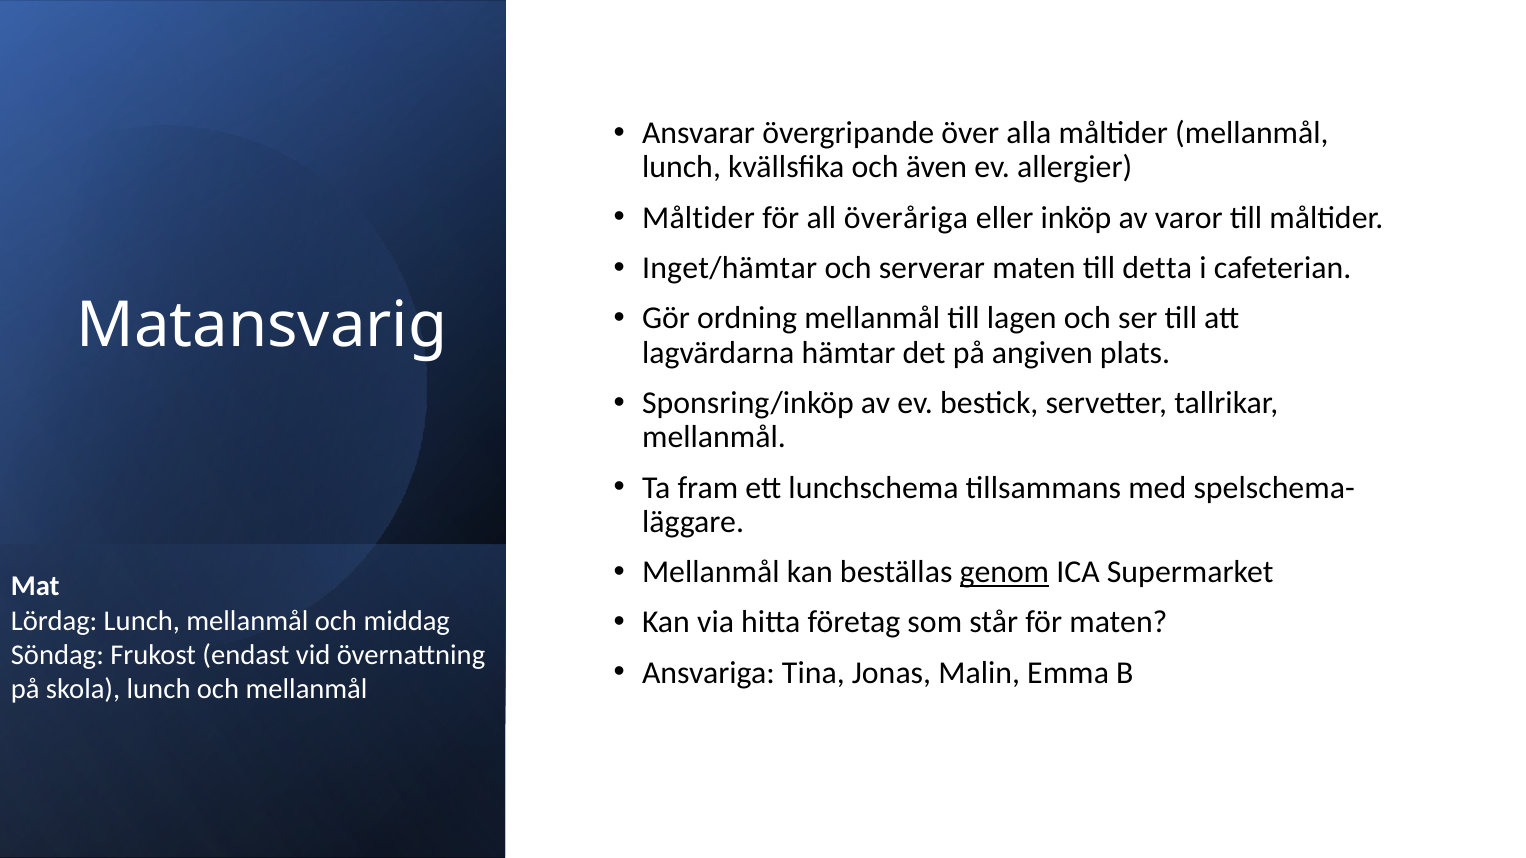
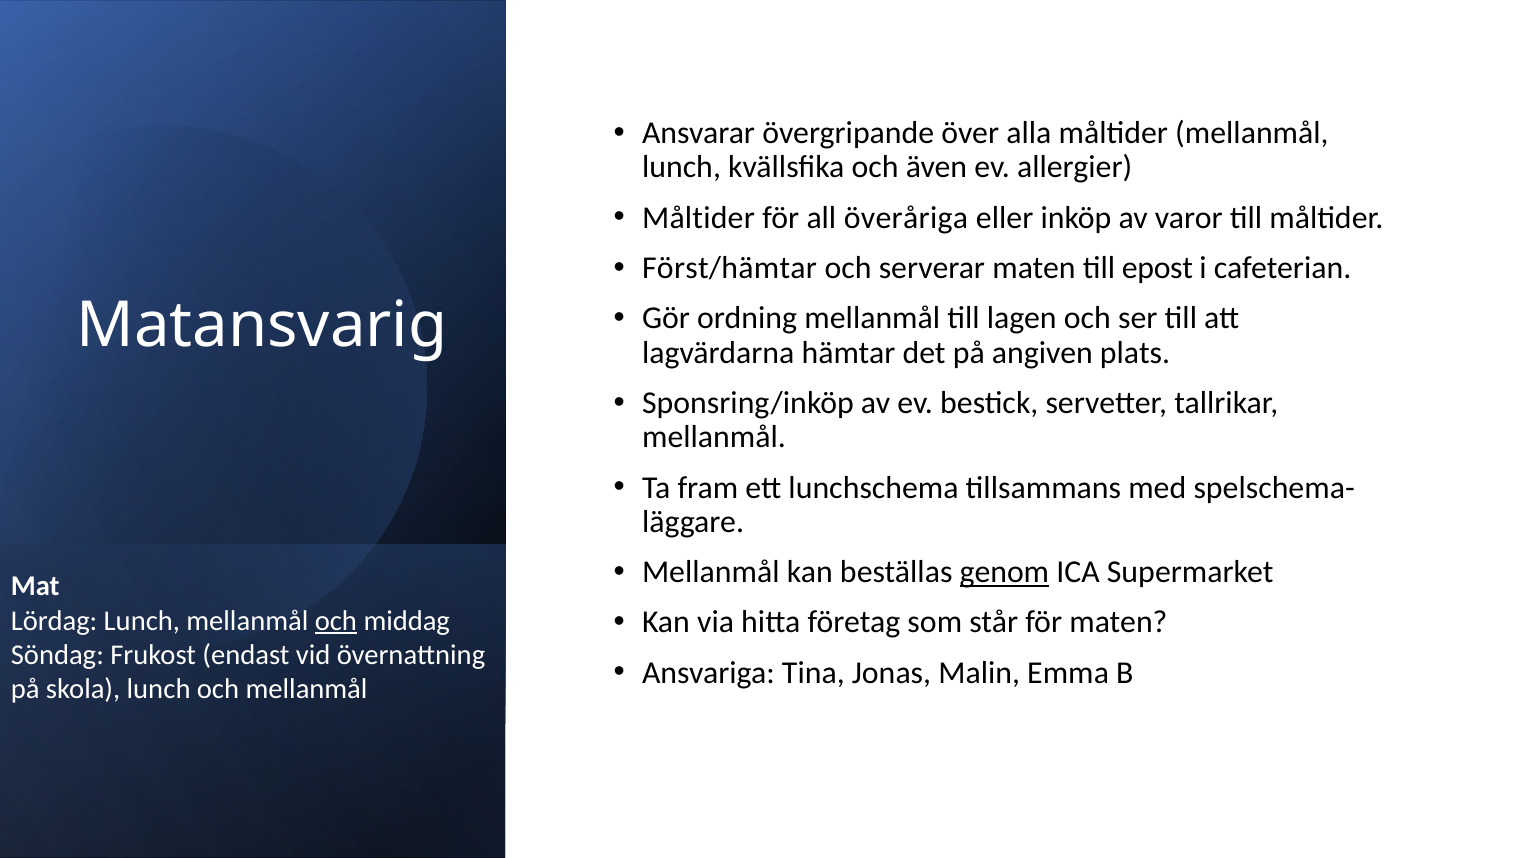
Inget/hämtar: Inget/hämtar -> Först/hämtar (730, 268)
detta: detta -> epost (1157, 268)
och underline: none -> present (336, 621)
